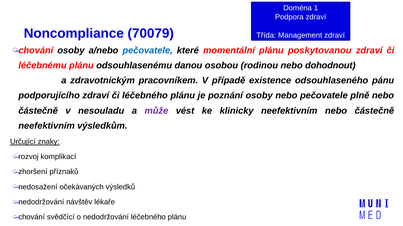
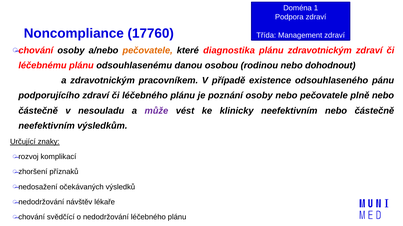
70079: 70079 -> 17760 (151, 33)
pečovatele colour: blue -> orange (148, 51)
momentální: momentální -> diagnostika (229, 51)
plánu poskytovanou: poskytovanou -> zdravotnickým (320, 51)
